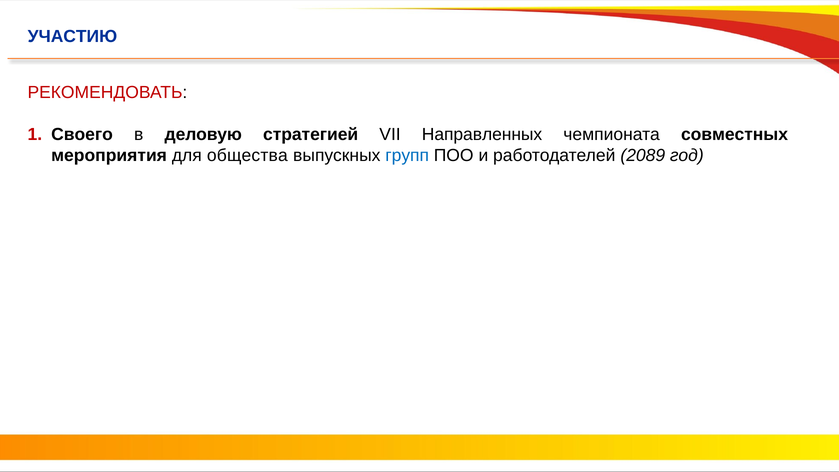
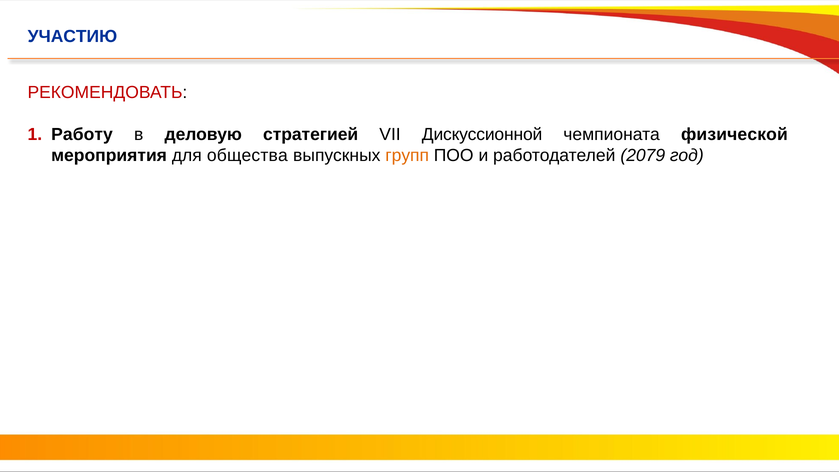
Своего: Своего -> Работу (82, 134)
Направленных: Направленных -> Дискуссионной (482, 134)
совместных: совместных -> физической (734, 134)
групп colour: blue -> orange (407, 155)
2089: 2089 -> 2079 (643, 155)
